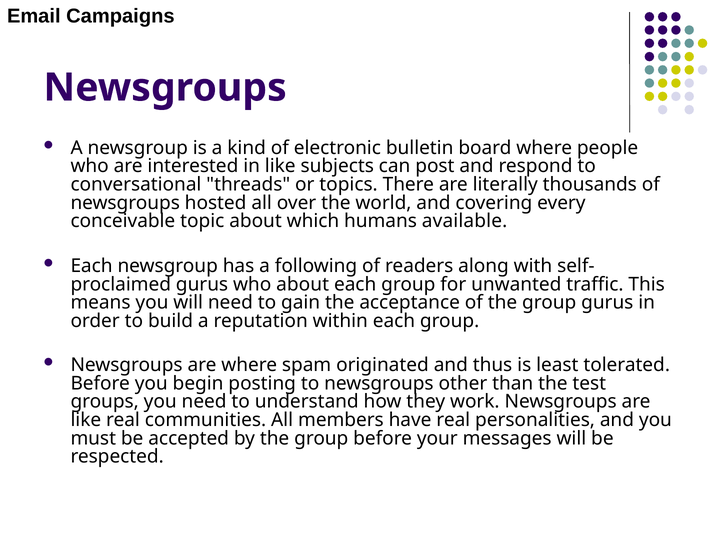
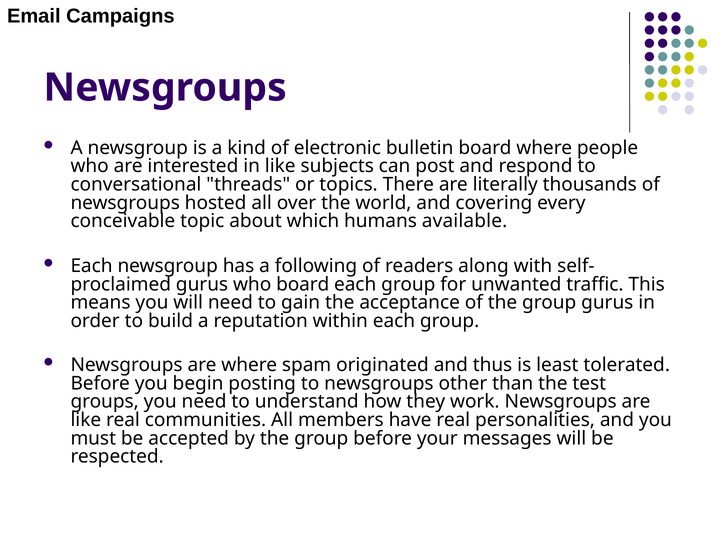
who about: about -> board (303, 284)
